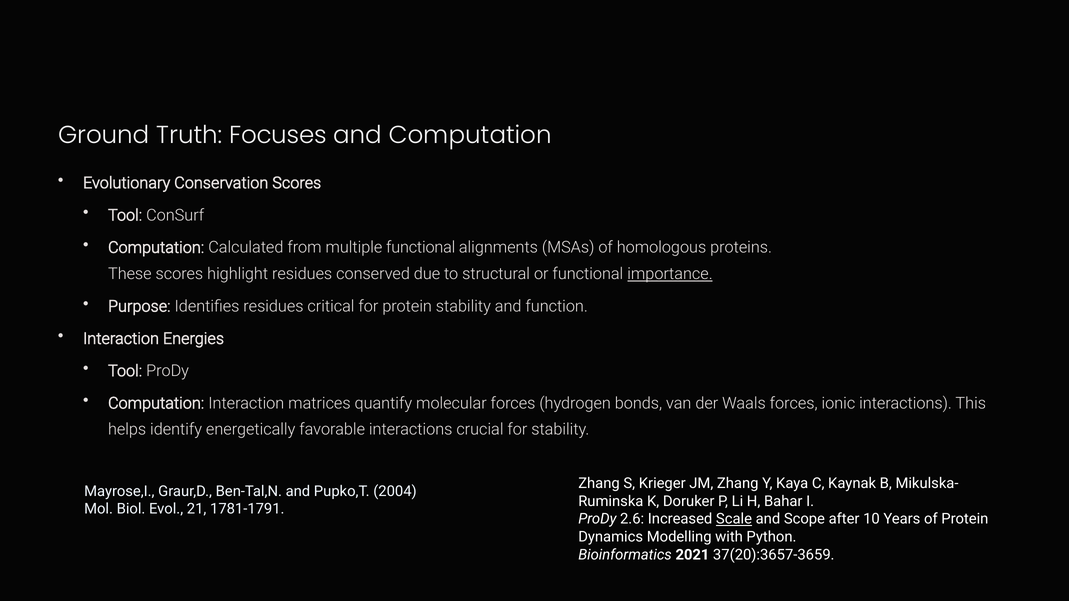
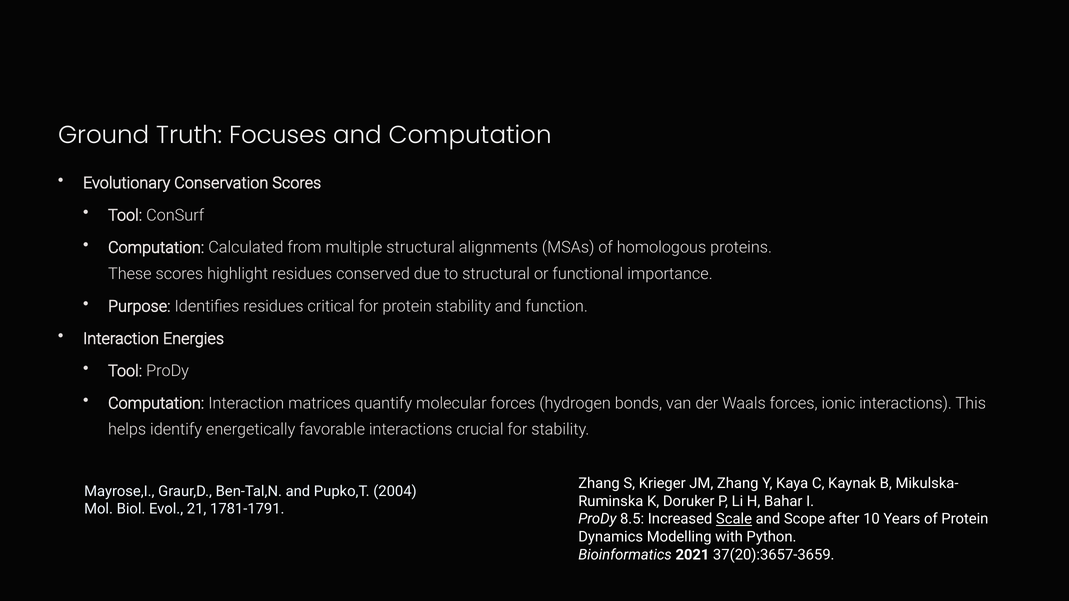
multiple functional: functional -> structural (421, 248)
importance underline: present -> none (670, 274)
2.6: 2.6 -> 8.5 (632, 519)
